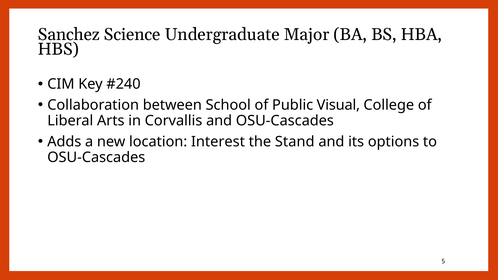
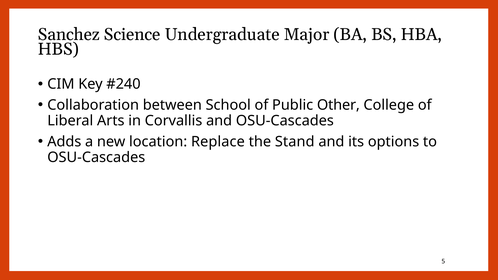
Visual: Visual -> Other (338, 105)
Interest: Interest -> Replace (218, 142)
